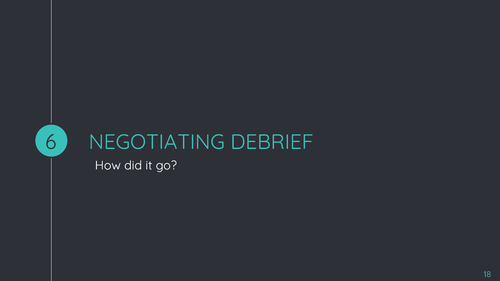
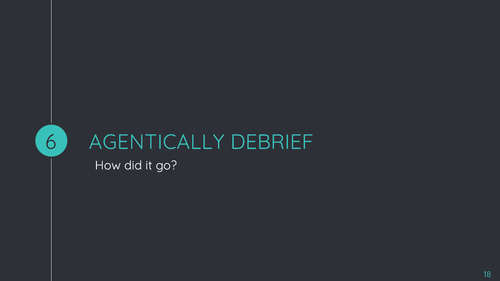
NEGOTIATING: NEGOTIATING -> AGENTICALLY (157, 142)
